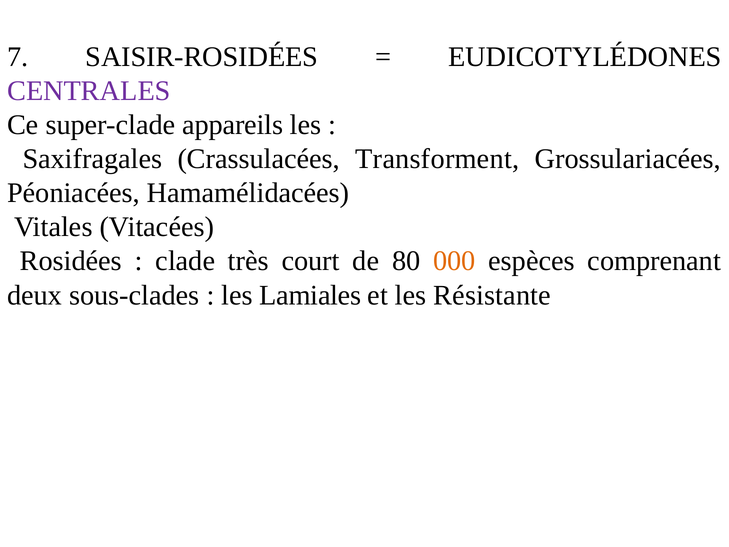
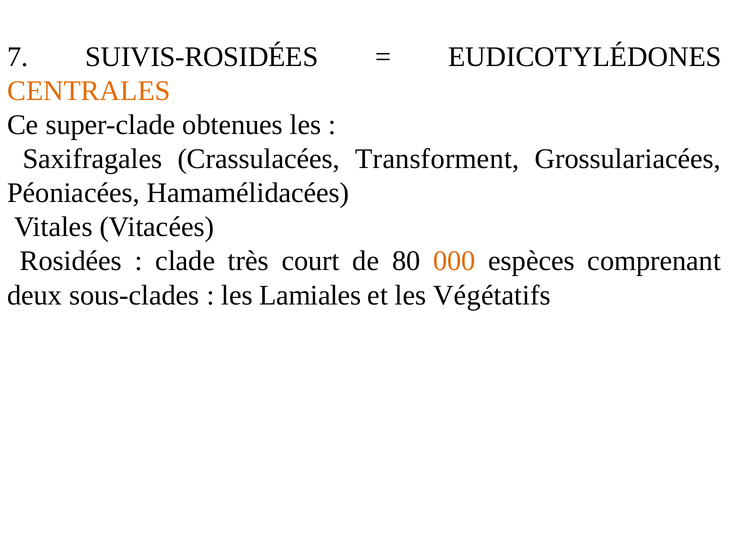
SAISIR-ROSIDÉES: SAISIR-ROSIDÉES -> SUIVIS-ROSIDÉES (202, 57)
CENTRALES colour: purple -> orange (89, 91)
appareils: appareils -> obtenues (233, 125)
Résistante: Résistante -> Végétatifs (492, 295)
